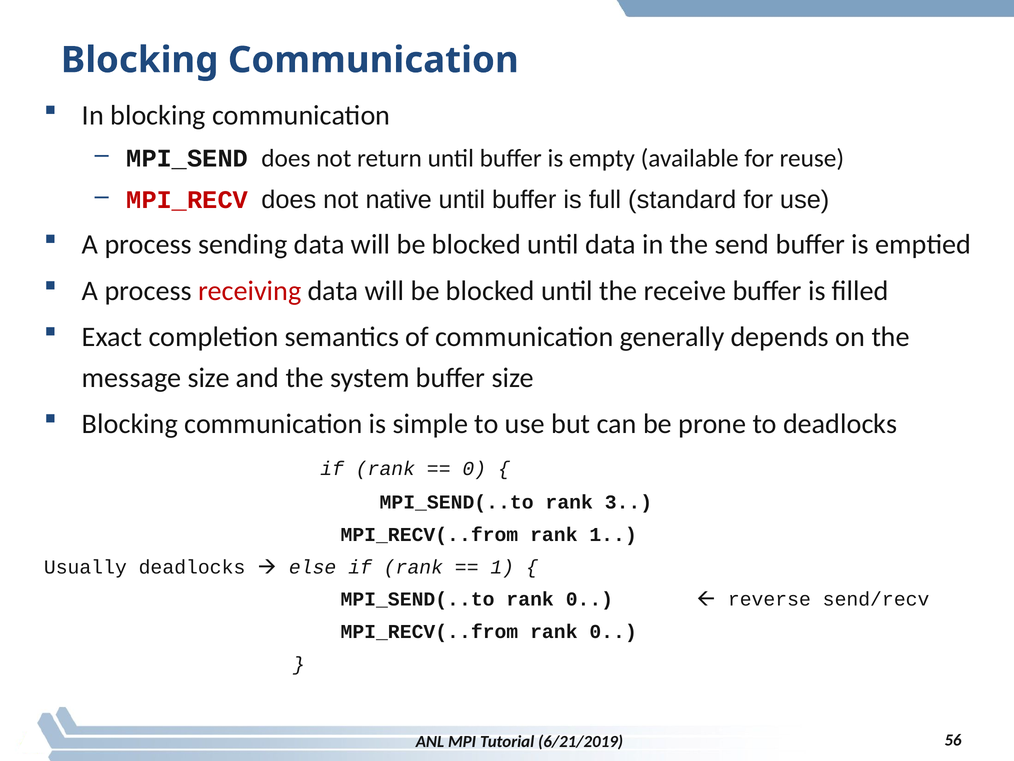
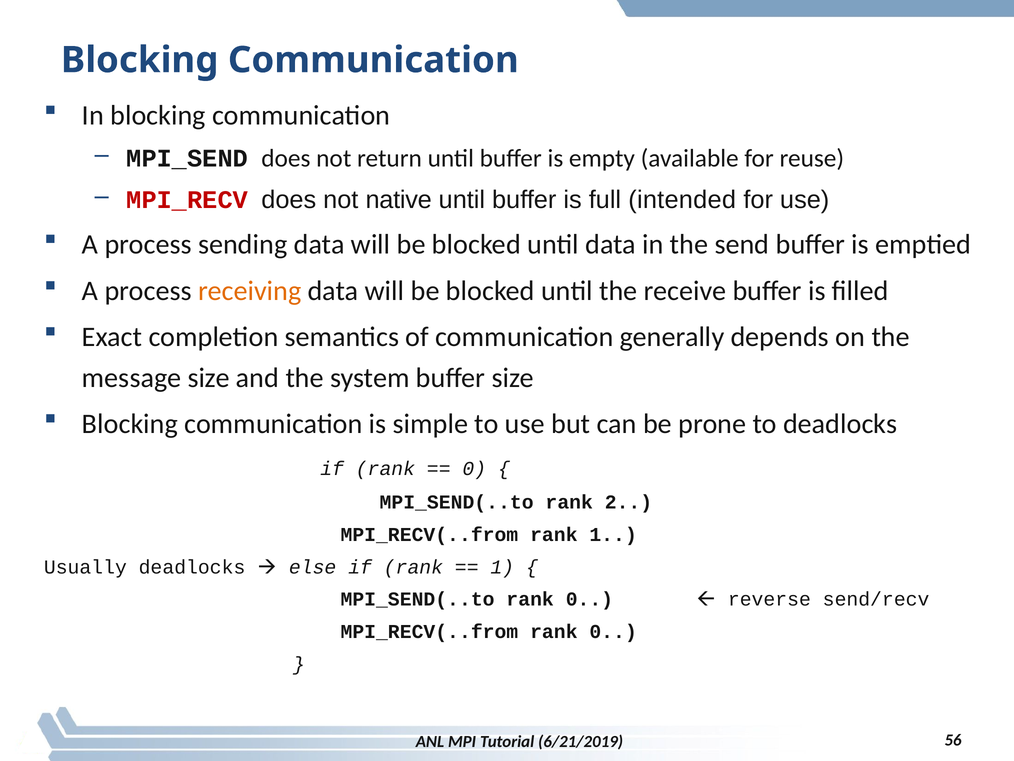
standard: standard -> intended (682, 200)
receiving colour: red -> orange (250, 291)
3: 3 -> 2 (628, 502)
